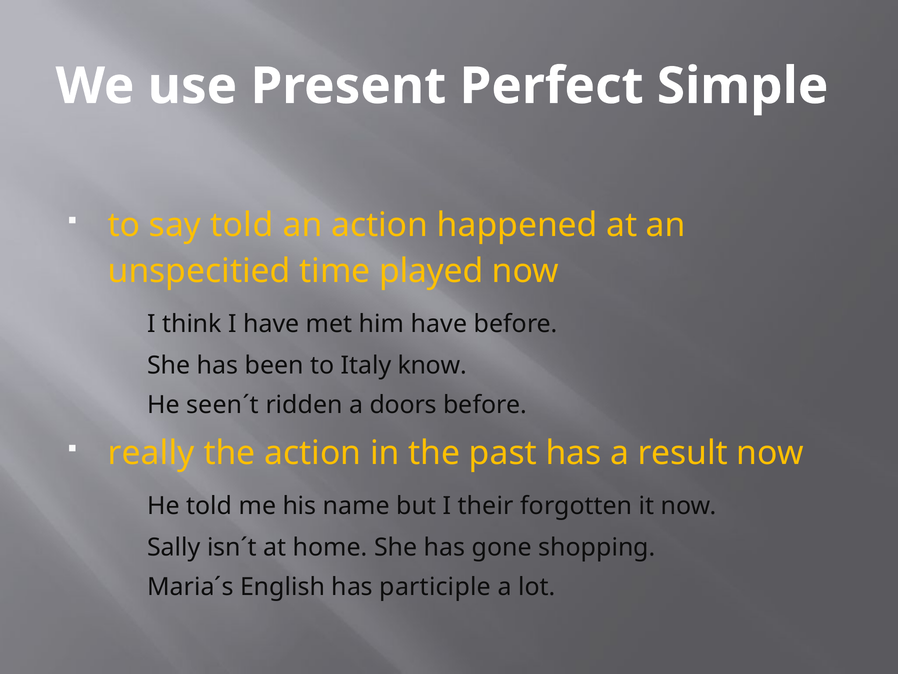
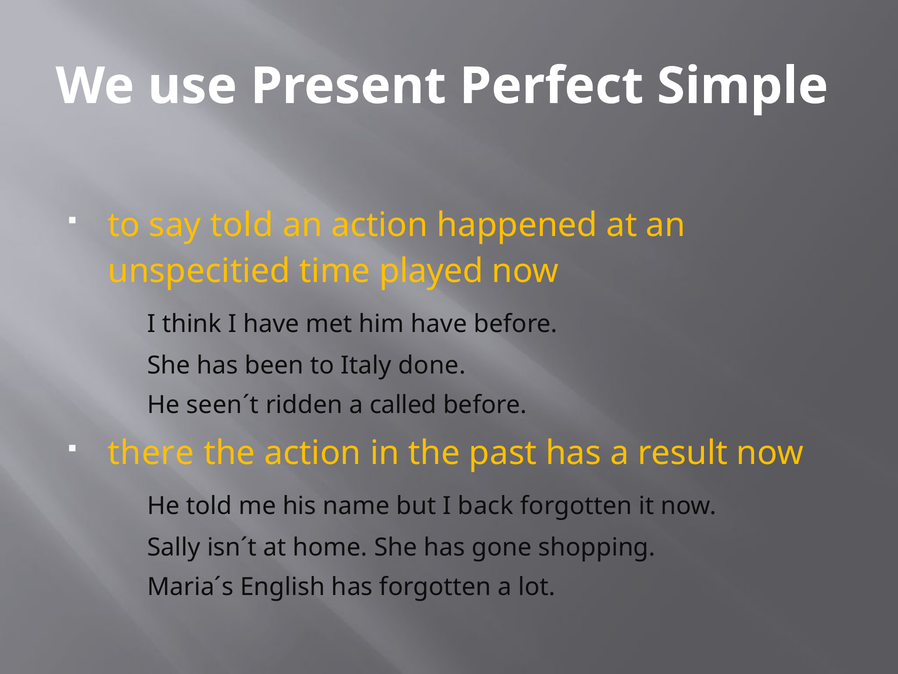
know: know -> done (432, 365)
doors: doors -> called (403, 405)
really: really -> there (151, 453)
their: their -> back (486, 506)
has participle: participle -> forgotten (435, 587)
